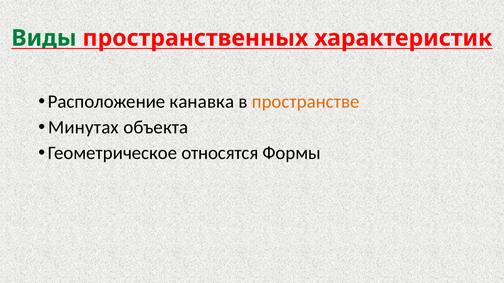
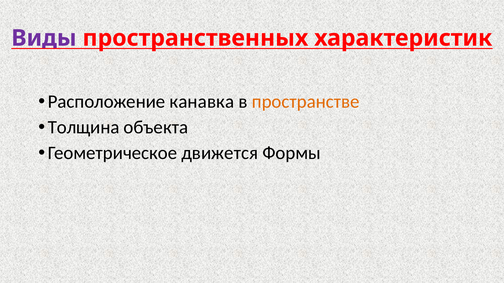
Виды colour: green -> purple (44, 38)
Минутах: Минутах -> Толщина (84, 128)
относятся: относятся -> движется (220, 153)
